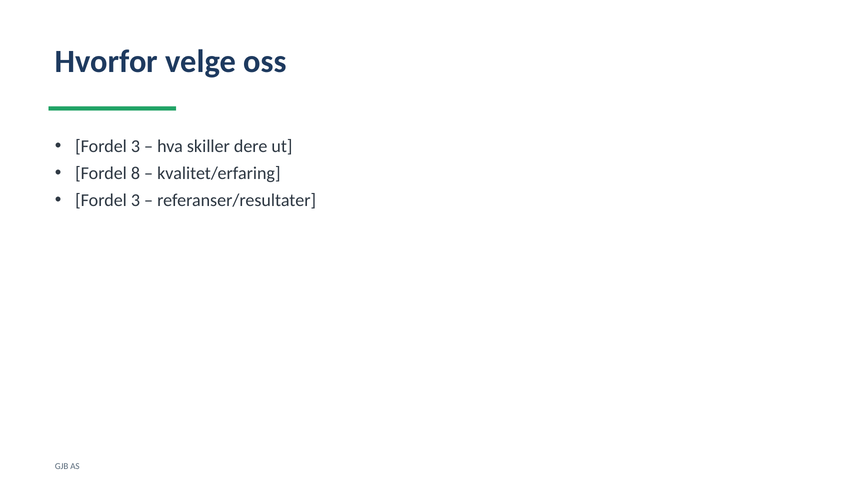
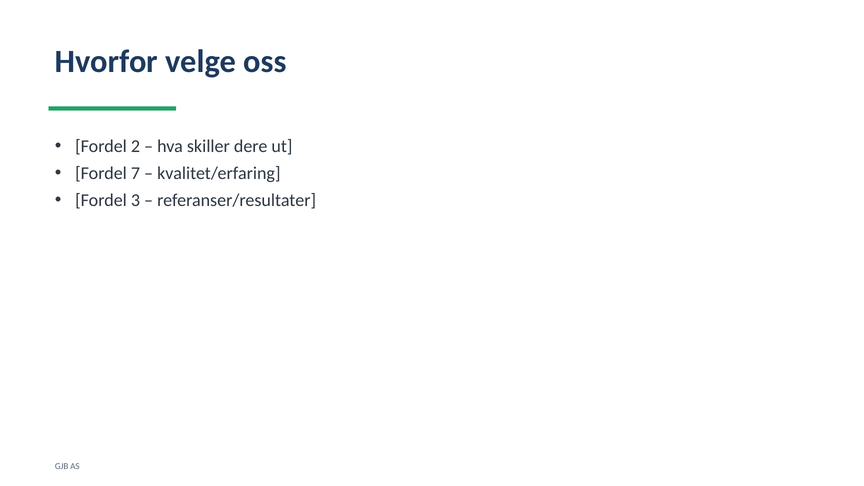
3: 3 -> 2 (135, 146)
8: 8 -> 7 (135, 173)
